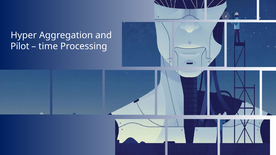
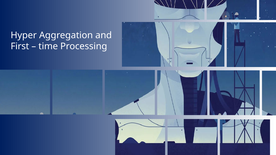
Pilot: Pilot -> First (20, 46)
